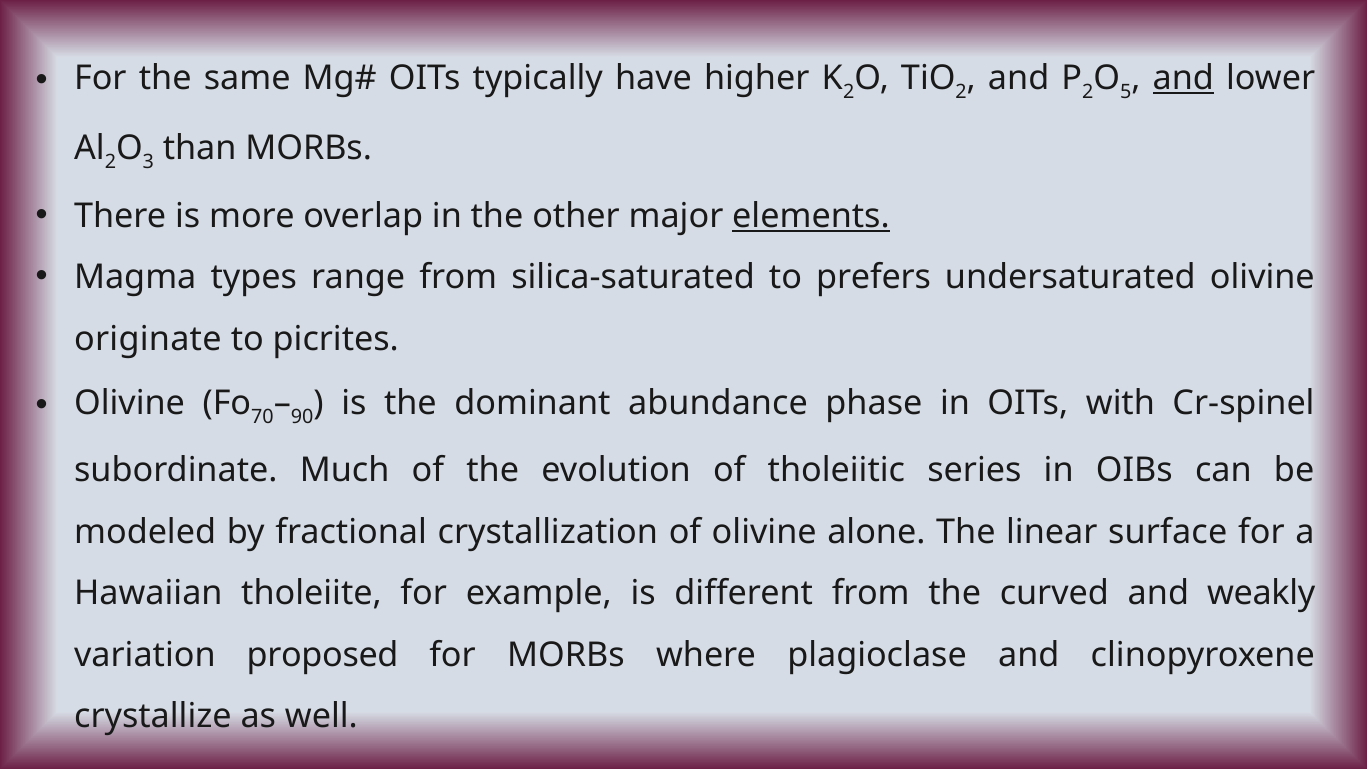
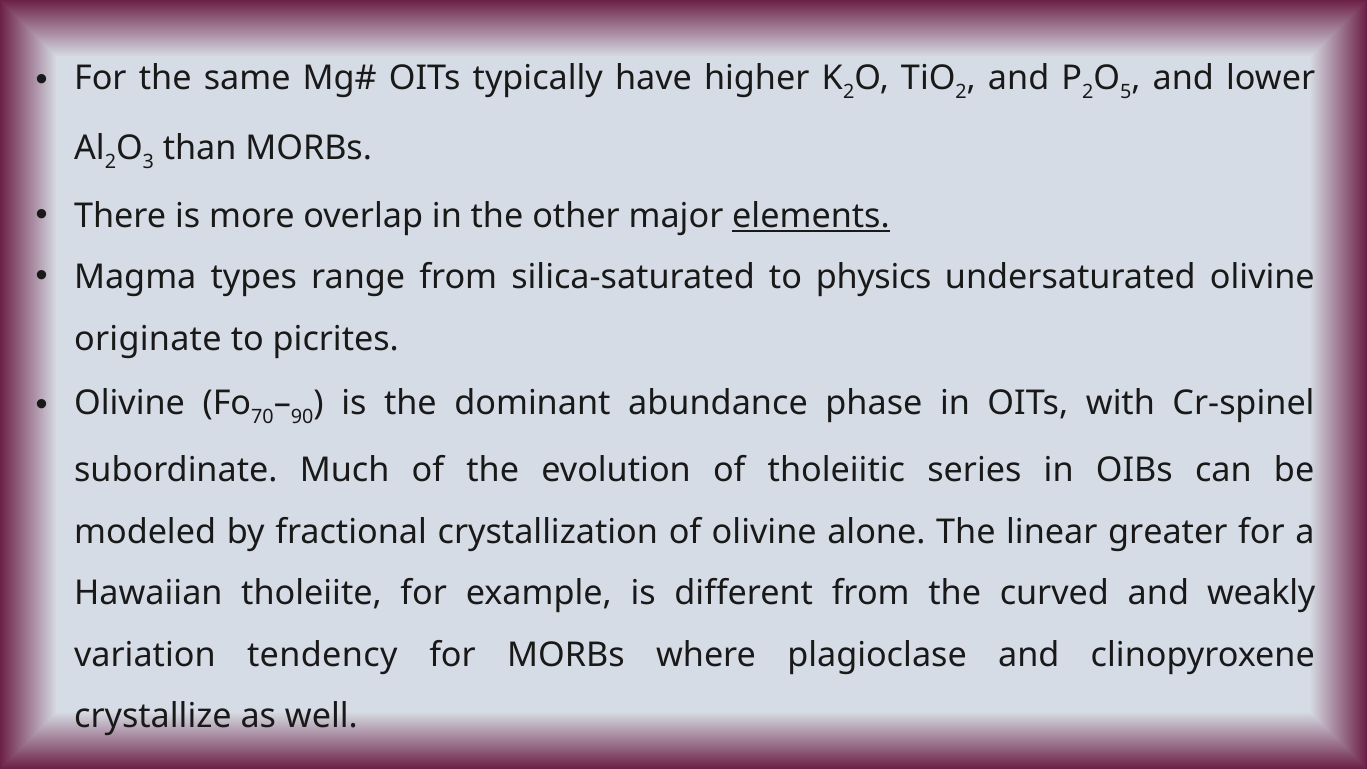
and underline: present -> none (1183, 79)
prefers: prefers -> physics (874, 277)
surface: surface -> greater (1168, 532)
proposed: proposed -> tendency (322, 655)
